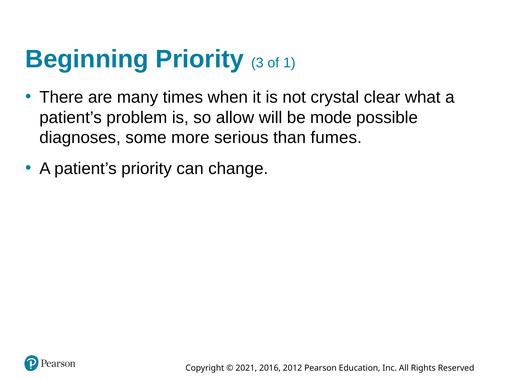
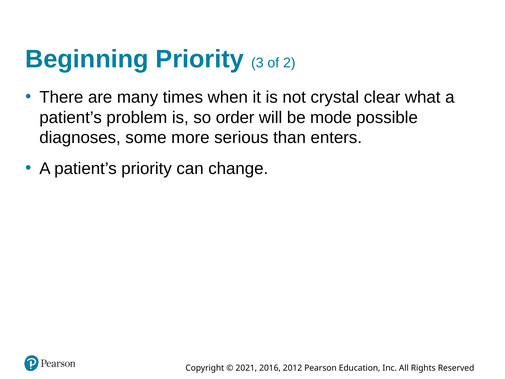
1: 1 -> 2 (289, 63)
allow: allow -> order (235, 117)
fumes: fumes -> enters (336, 138)
